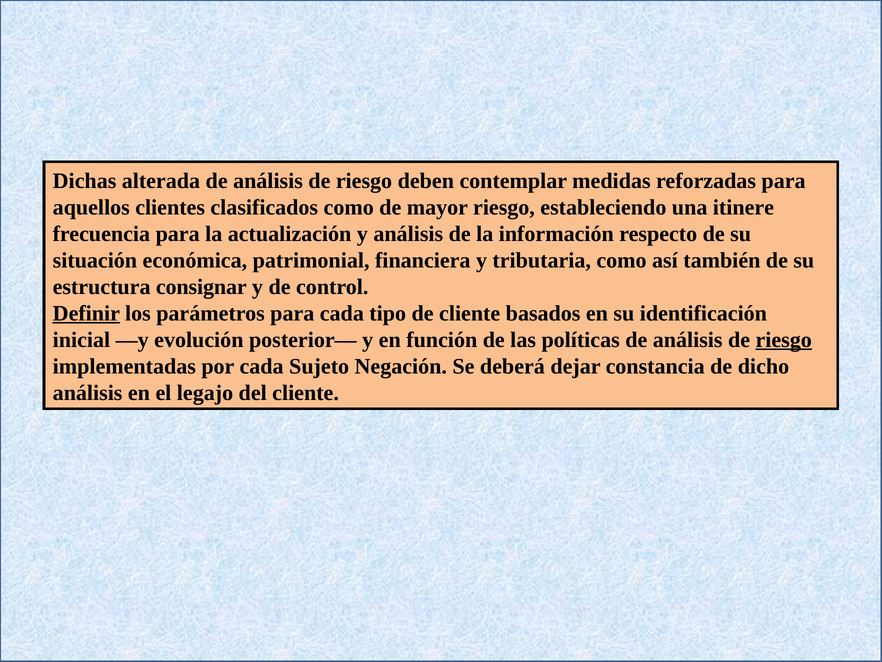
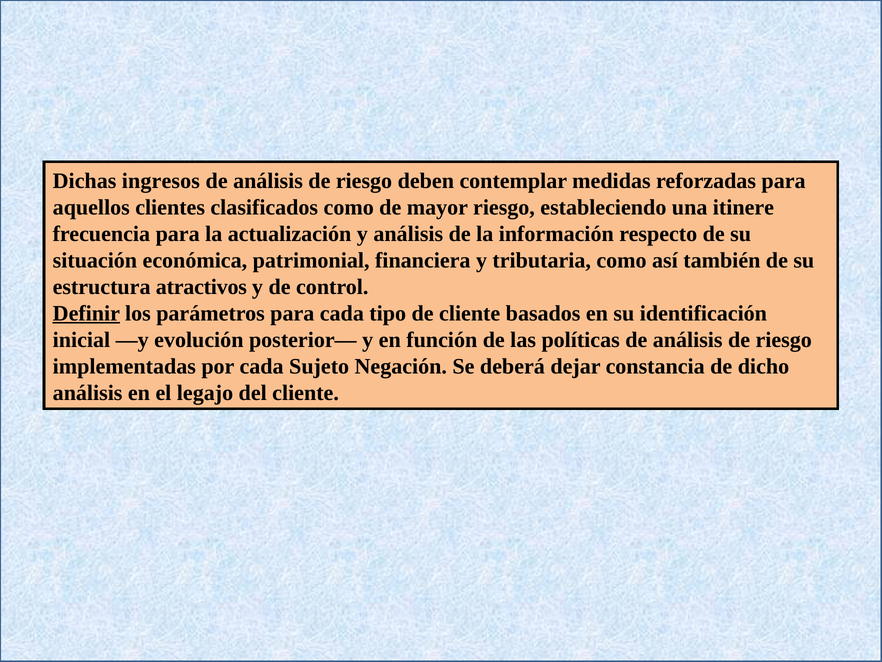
alterada: alterada -> ingresos (161, 181)
consignar: consignar -> atractivos (201, 287)
riesgo underline: present -> none (784, 340)
